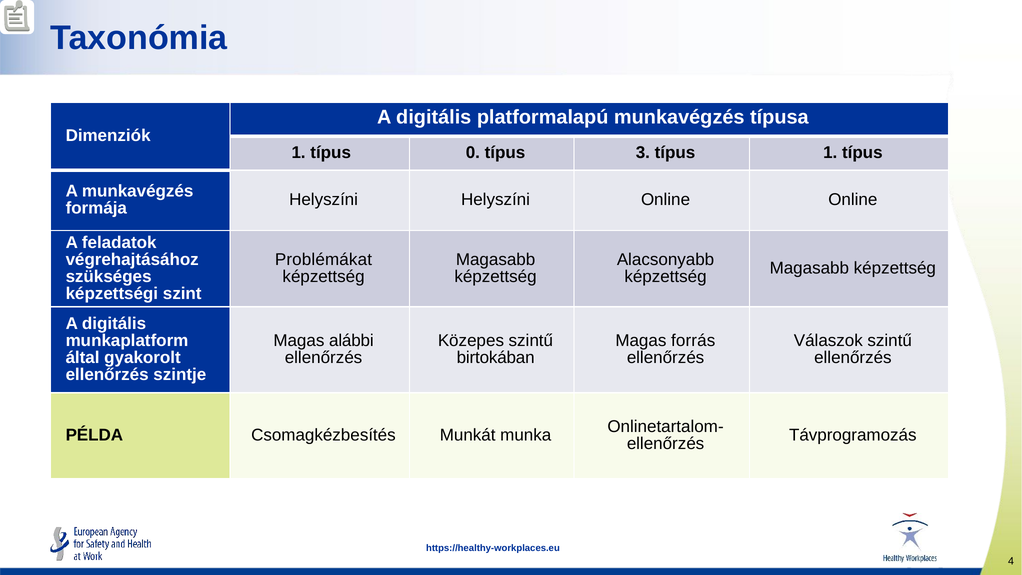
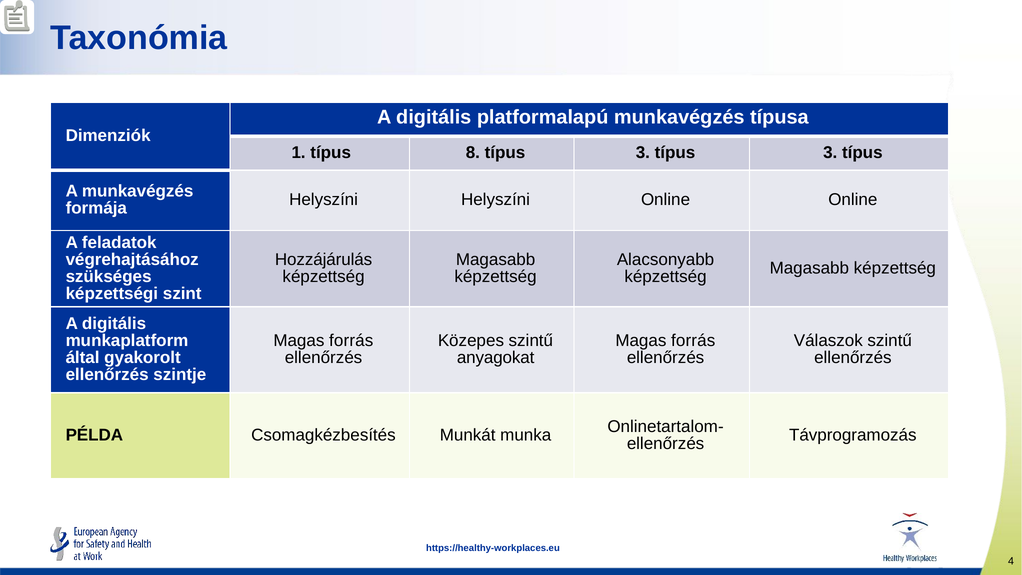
0: 0 -> 8 (473, 153)
3 típus 1: 1 -> 3 (830, 153)
Problémákat: Problémákat -> Hozzájárulás (324, 259)
alábbi: alábbi -> forrás (351, 340)
birtokában: birtokában -> anyagokat (496, 358)
